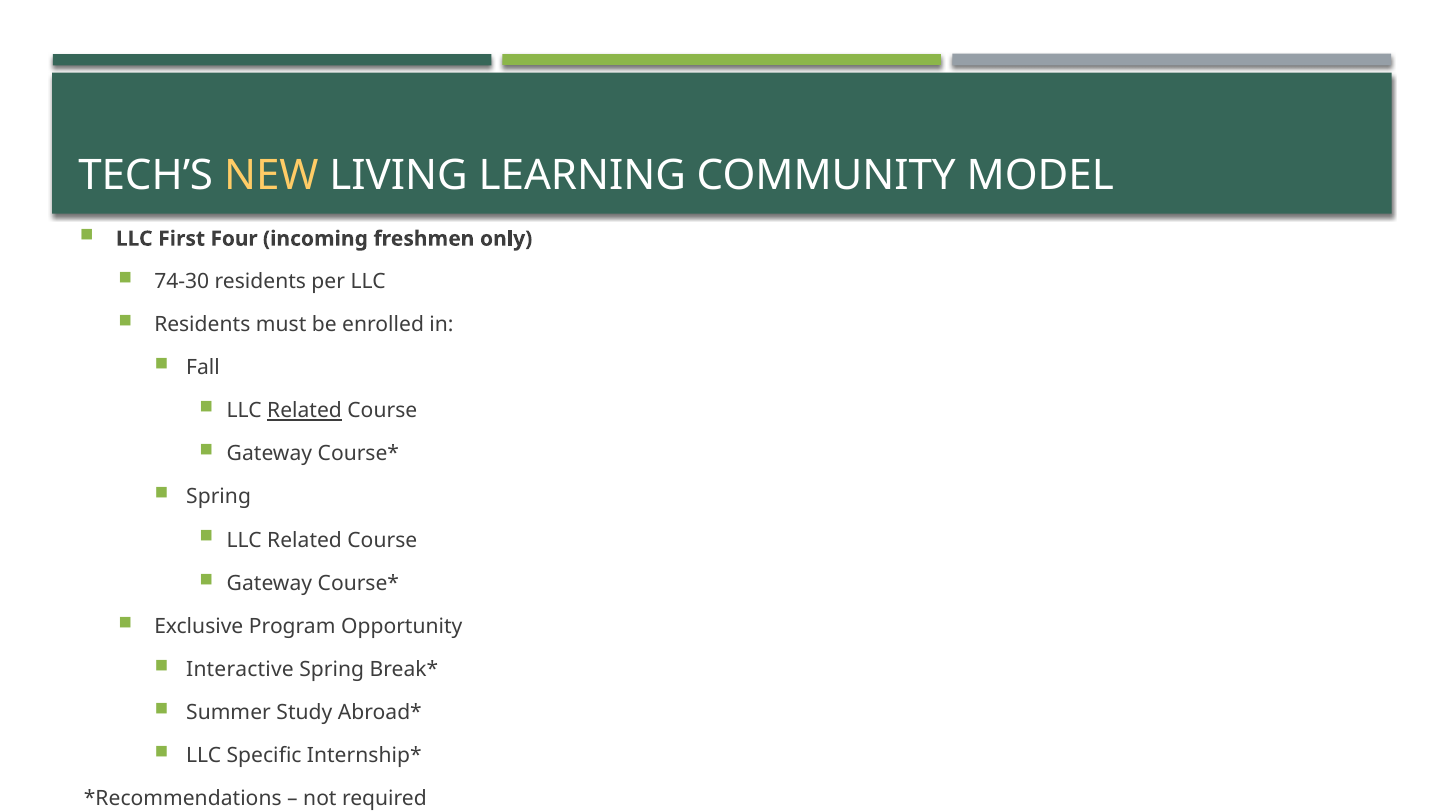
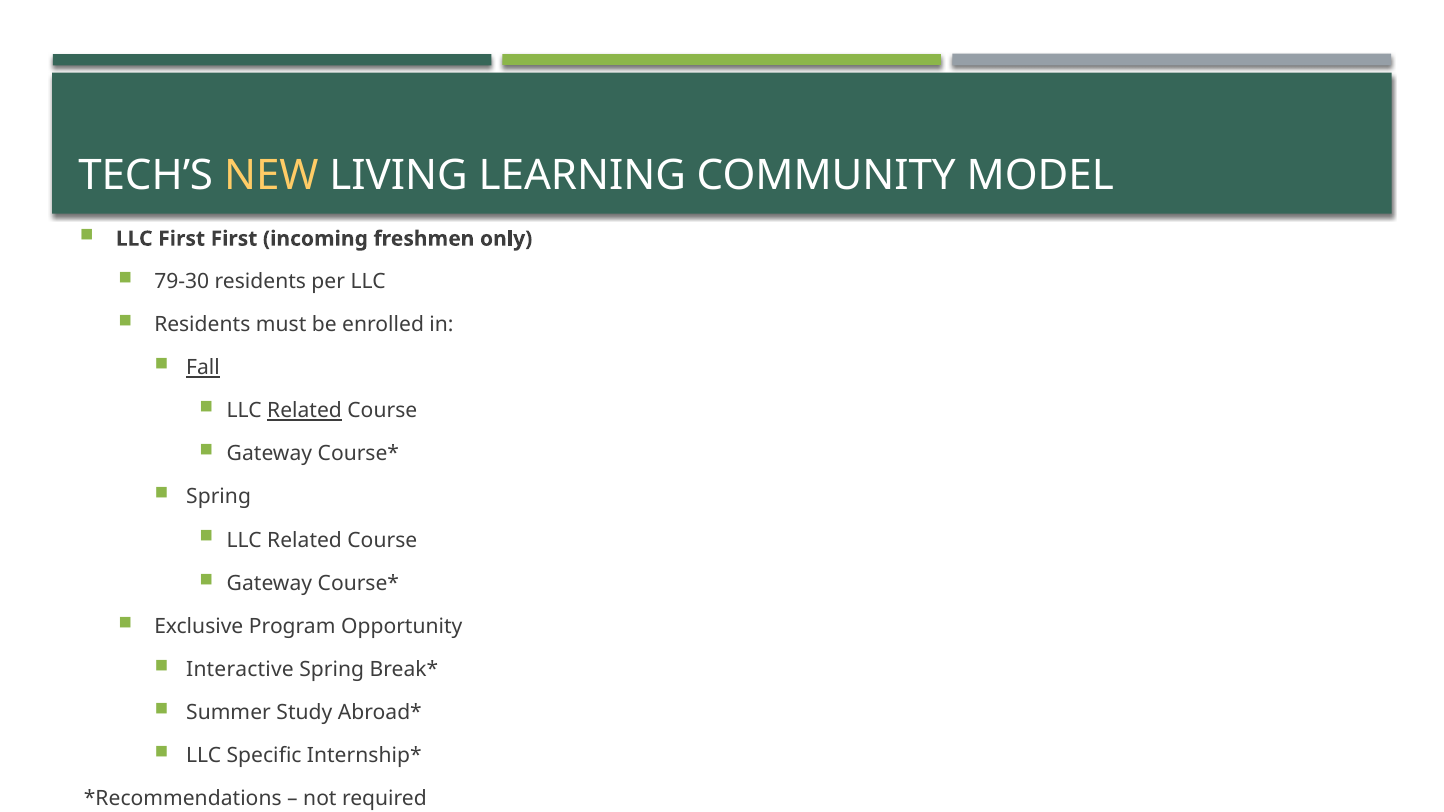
First Four: Four -> First (234, 239)
74-30: 74-30 -> 79-30 (182, 282)
Fall underline: none -> present (203, 368)
